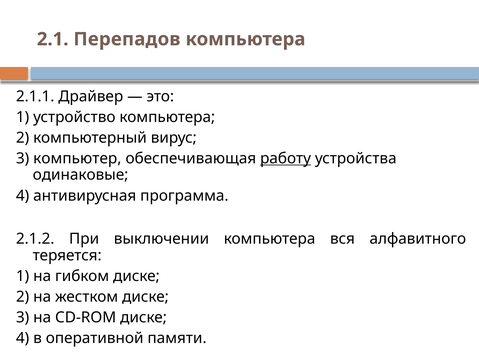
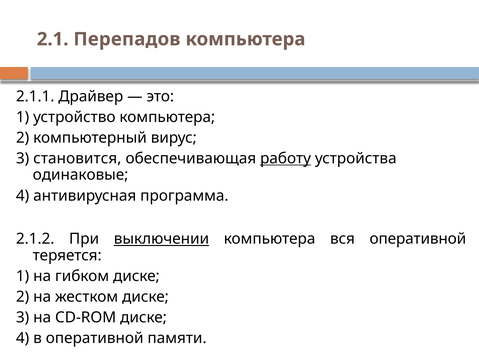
компьютер: компьютер -> становится (77, 159)
выключении underline: none -> present (161, 239)
вся алфавитного: алфавитного -> оперативной (418, 239)
